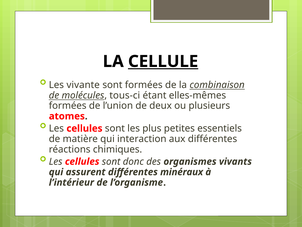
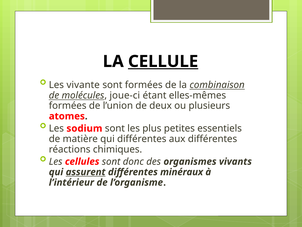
tous-ci: tous-ci -> joue-ci (125, 95)
cellules: cellules -> sodium (84, 128)
qui interaction: interaction -> différentes (142, 139)
assurent underline: none -> present (86, 172)
